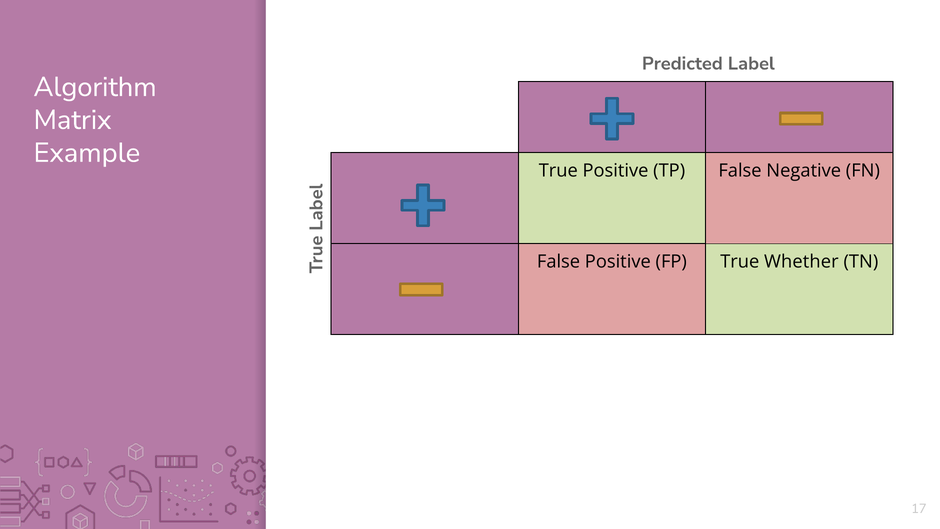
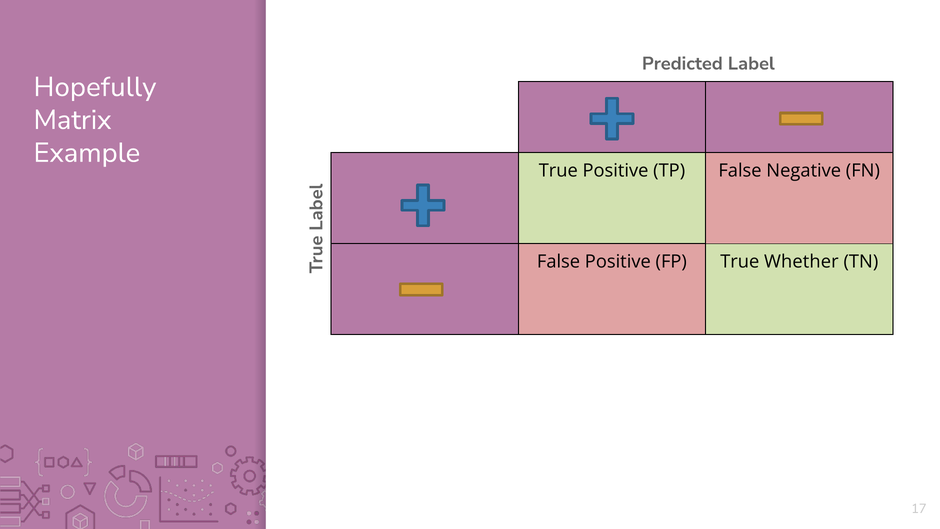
Algorithm: Algorithm -> Hopefully (95, 87)
